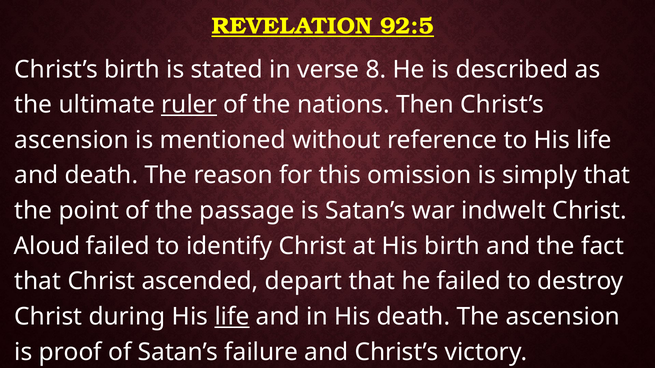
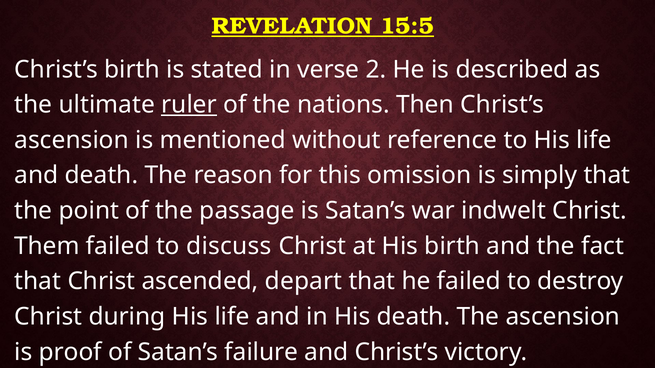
92:5: 92:5 -> 15:5 (407, 26)
8: 8 -> 2 (376, 70)
Aloud: Aloud -> Them (47, 246)
identify: identify -> discuss (229, 246)
life underline: present -> none (232, 317)
